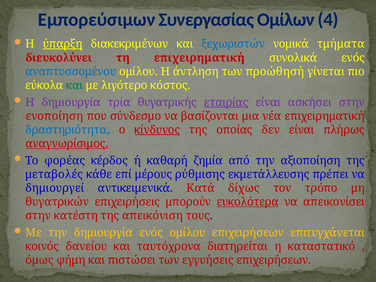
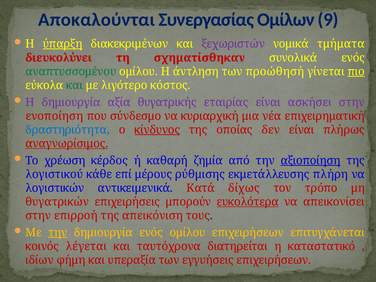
Εμπορεύσιμων: Εμπορεύσιμων -> Αποκαλούνται (97, 20)
4: 4 -> 9 (328, 20)
ξεχωριστών colour: blue -> purple (233, 44)
τη επιχειρηματική: επιχειρηματική -> σχηματίσθηκαν (199, 58)
αναπτυσσομένου colour: blue -> green (71, 72)
πιο underline: none -> present (356, 72)
τρία: τρία -> αξία (119, 102)
εταιρίας underline: present -> none (226, 102)
βασίζονται: βασίζονται -> κυριαρχική (210, 116)
φορέας: φορέας -> χρέωση (65, 160)
αξιοποίηση underline: none -> present (311, 160)
μεταβολές: μεταβολές -> λογιστικού (54, 174)
πρέπει: πρέπει -> πλήρη (330, 174)
δημιουργεί: δημιουργεί -> λογιστικών (55, 188)
κατέστη: κατέστη -> επιρροή (76, 216)
την underline: none -> present (58, 233)
δανείου: δανείου -> λέγεται (86, 246)
όμως: όμως -> ιδίων (39, 260)
πιστώσει: πιστώσει -> υπεραξία (132, 260)
